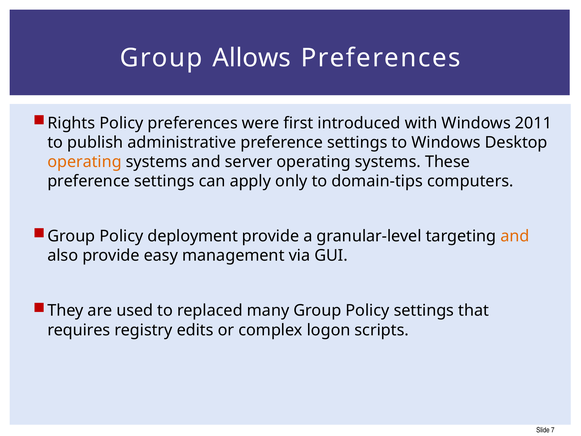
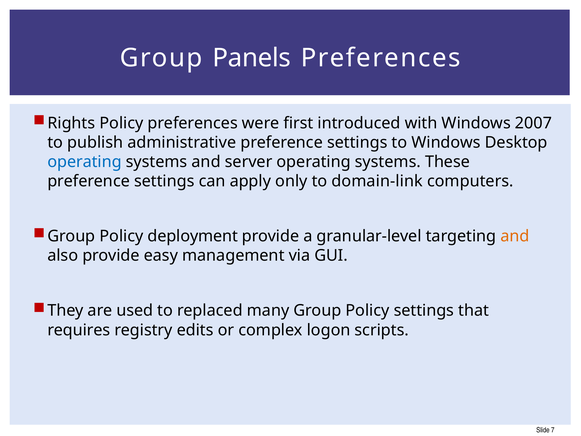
Allows: Allows -> Panels (252, 58)
2011: 2011 -> 2007 (533, 123)
operating colour: orange -> blue (85, 162)
domain-tips: domain-tips -> domain-link (377, 181)
